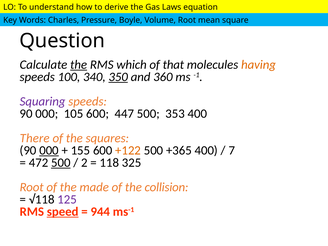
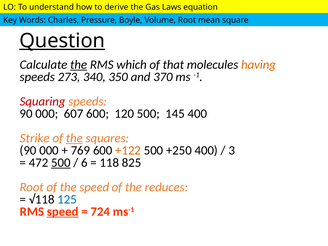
Question underline: none -> present (62, 41)
100: 100 -> 273 (69, 77)
350 underline: present -> none (118, 77)
360: 360 -> 370 (163, 77)
Squaring colour: purple -> red (43, 101)
105: 105 -> 607 (74, 114)
447: 447 -> 120 (124, 114)
353: 353 -> 145 (175, 114)
There: There -> Strike (35, 138)
the underline: none -> present (74, 138)
000 underline: present -> none (49, 150)
155: 155 -> 769 (80, 150)
+365: +365 -> +250 (179, 150)
7: 7 -> 3 (232, 150)
2: 2 -> 6 (84, 163)
325: 325 -> 825 (132, 163)
the made: made -> speed (94, 187)
collision: collision -> reduces (166, 187)
125 colour: purple -> blue (67, 199)
944: 944 -> 724 (100, 212)
